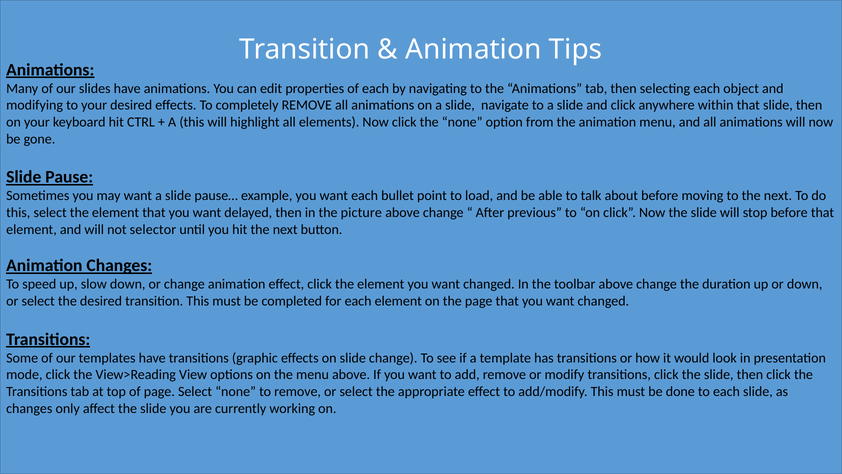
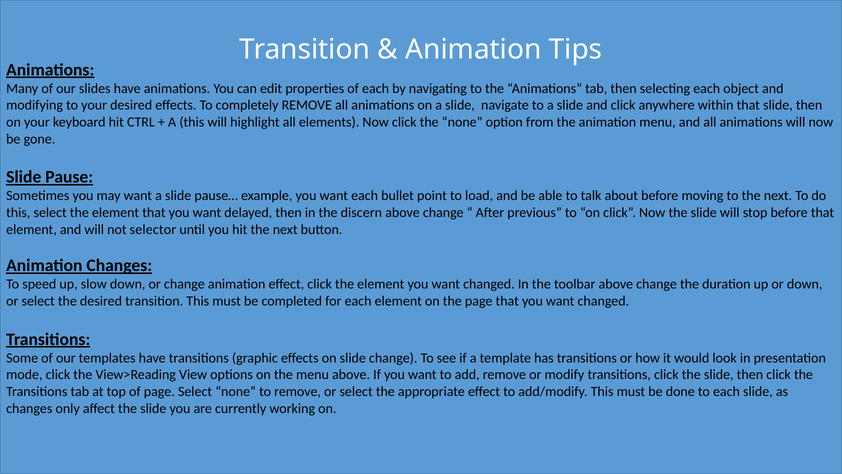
picture: picture -> discern (361, 213)
